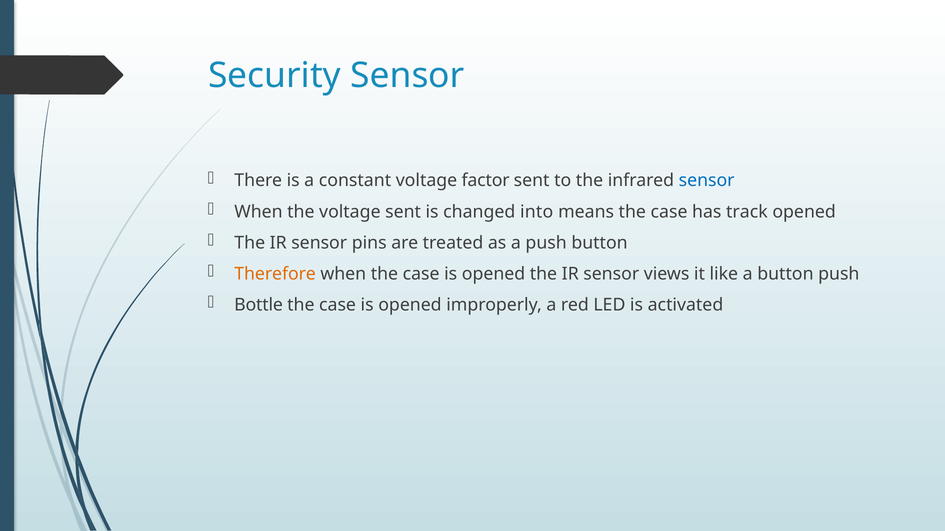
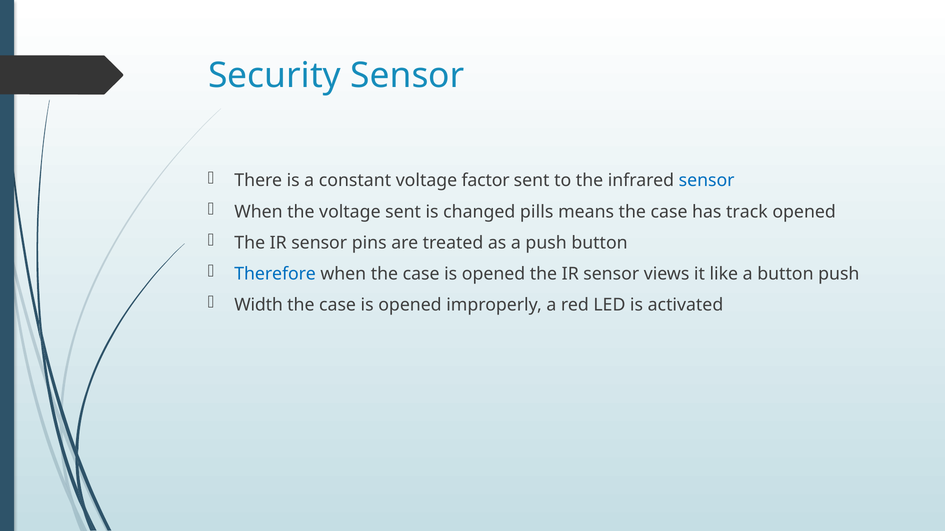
into: into -> pills (537, 212)
Therefore colour: orange -> blue (275, 274)
Bottle: Bottle -> Width (259, 305)
